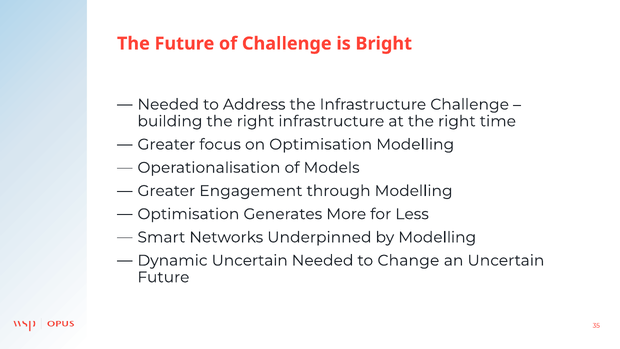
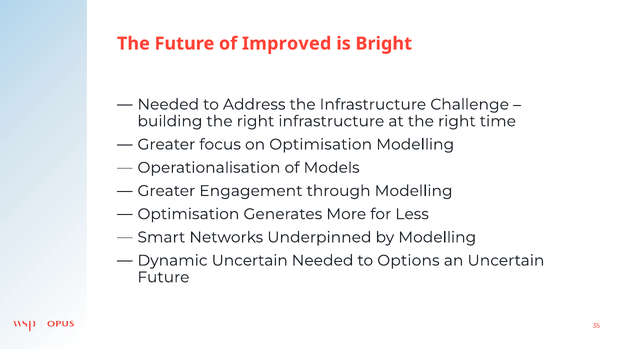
of Challenge: Challenge -> Improved (287, 44)
Change: Change -> Options (408, 260)
